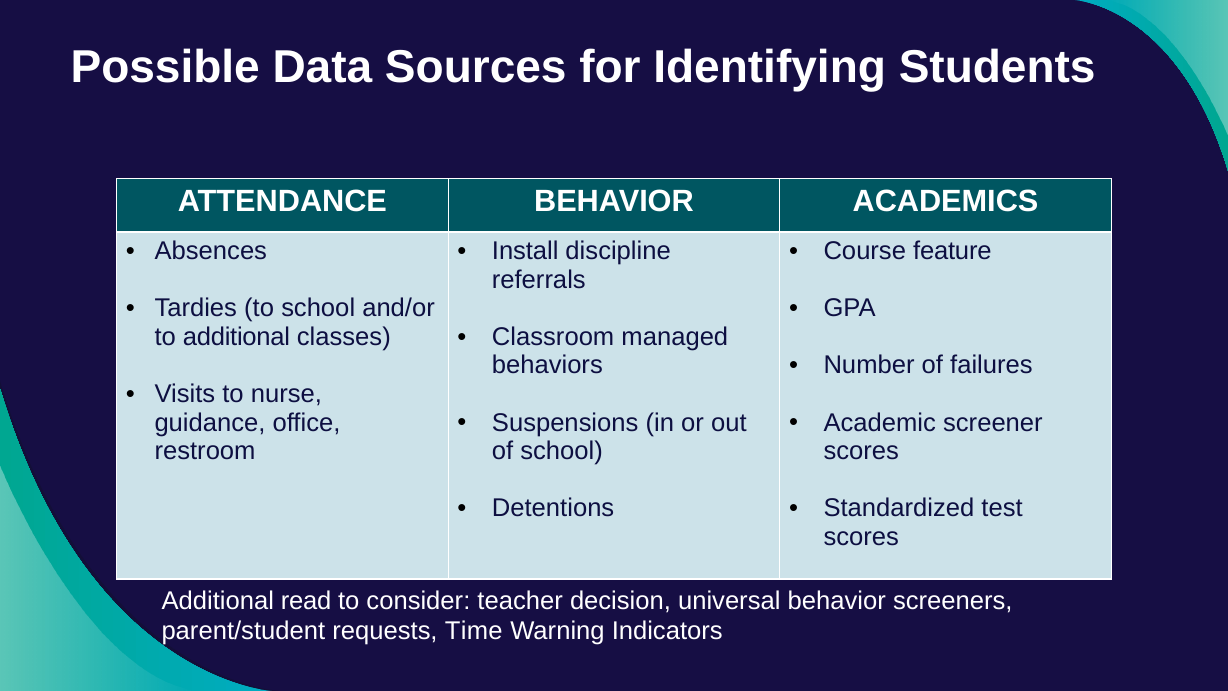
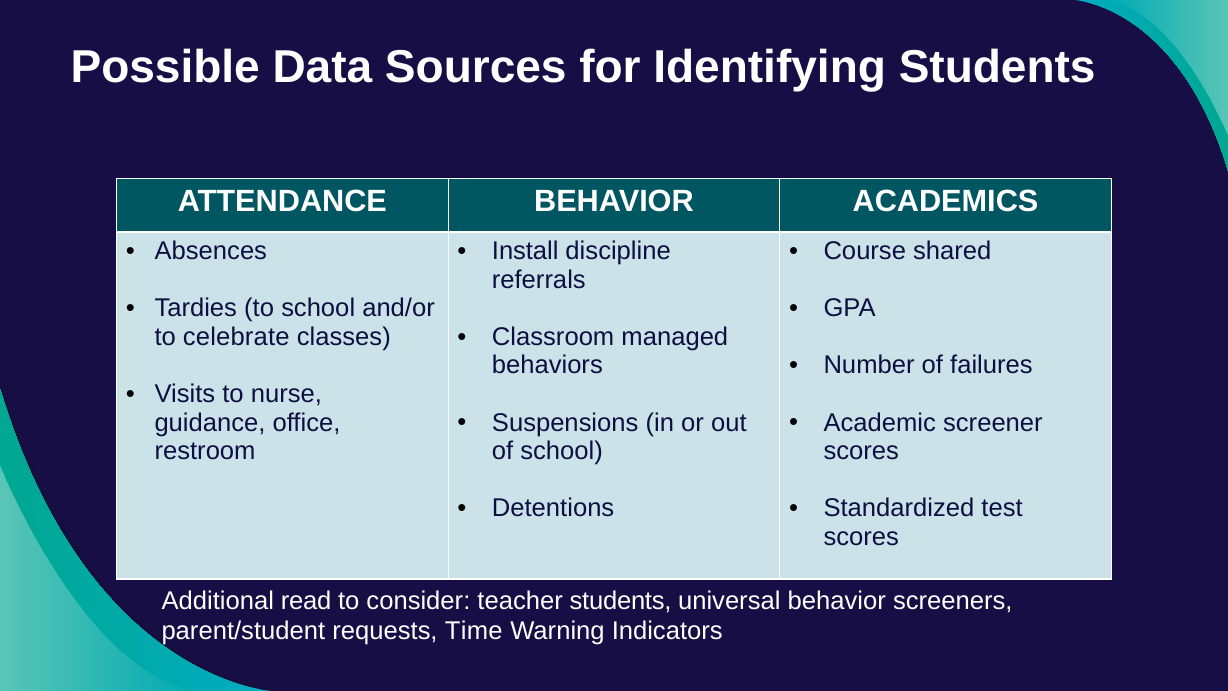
feature: feature -> shared (952, 251)
to additional: additional -> celebrate (236, 337)
teacher decision: decision -> students (621, 600)
